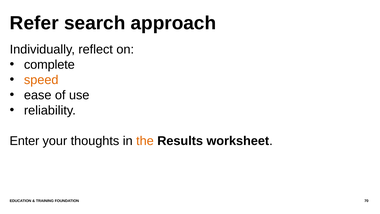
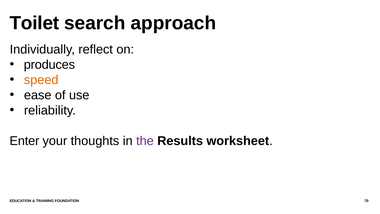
Refer: Refer -> Toilet (34, 23)
complete: complete -> produces (49, 65)
the colour: orange -> purple (145, 141)
